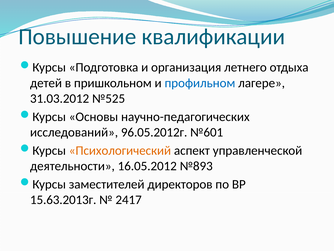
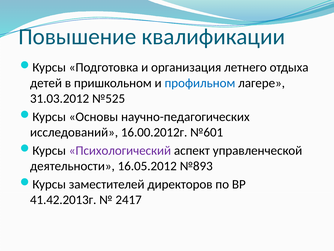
96.05.2012г: 96.05.2012г -> 16.00.2012г (154, 132)
Психологический colour: orange -> purple (120, 150)
15.63.2013г: 15.63.2013г -> 41.42.2013г (63, 199)
